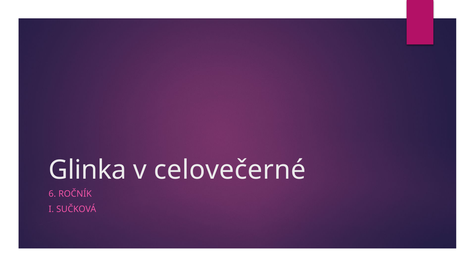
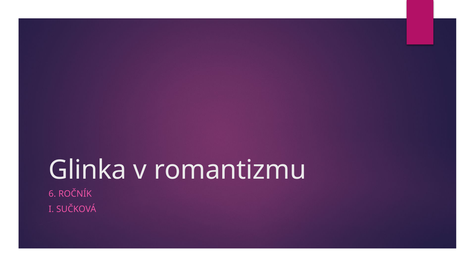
celovečerné: celovečerné -> romantizmu (230, 170)
